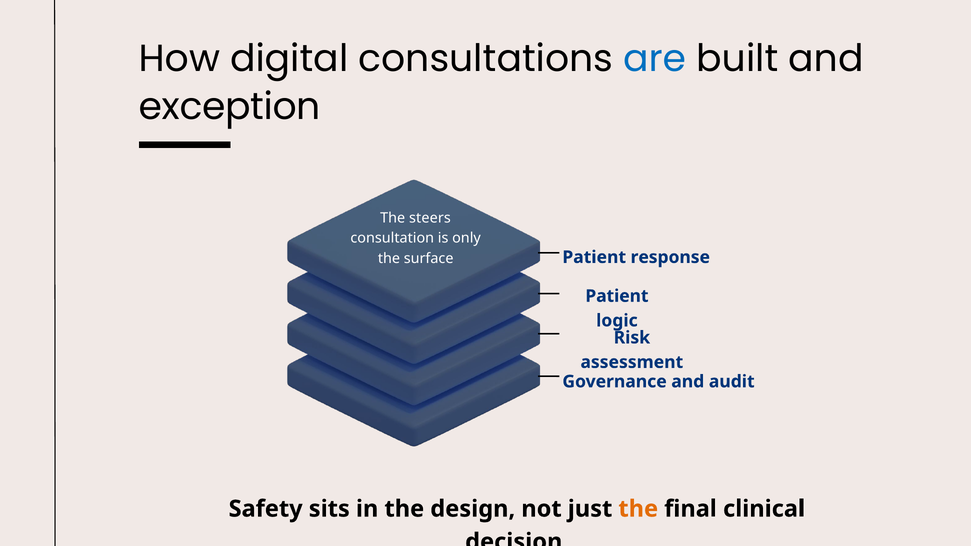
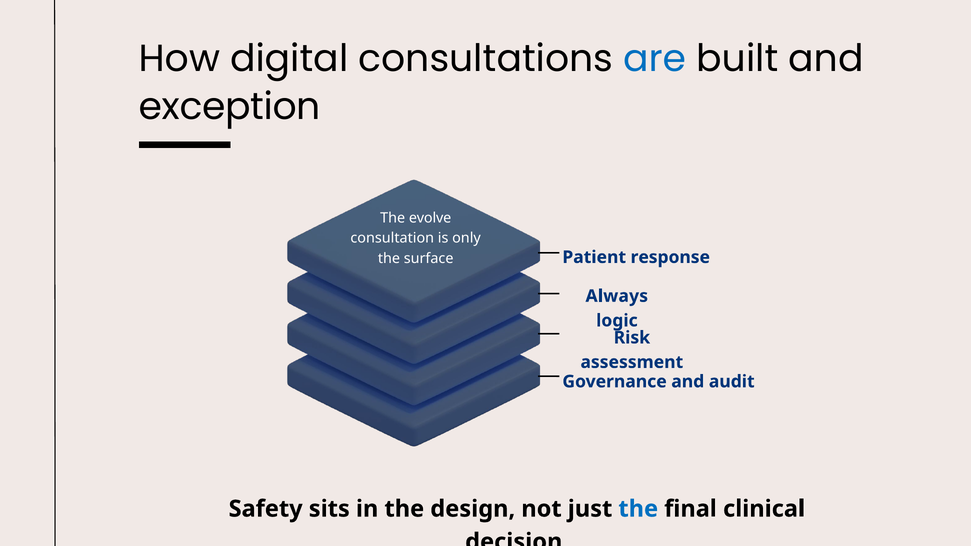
steers: steers -> evolve (430, 218)
Patient: Patient -> Always (617, 296)
the colour: orange -> blue (638, 509)
